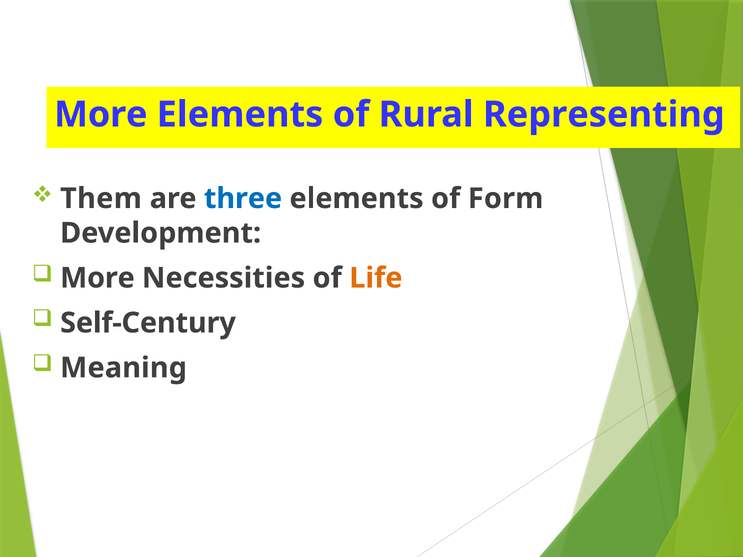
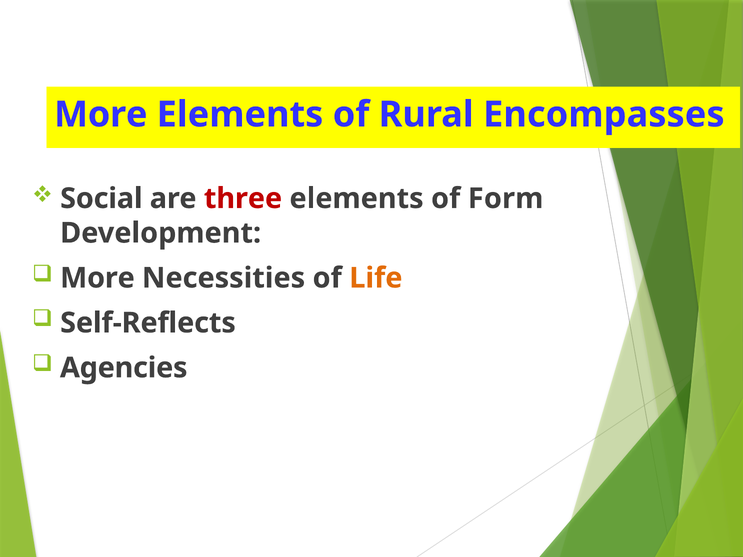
Representing: Representing -> Encompasses (604, 115)
Them: Them -> Social (101, 199)
three colour: blue -> red (243, 199)
Self-Century: Self-Century -> Self-Reflects (148, 323)
Meaning: Meaning -> Agencies (124, 368)
